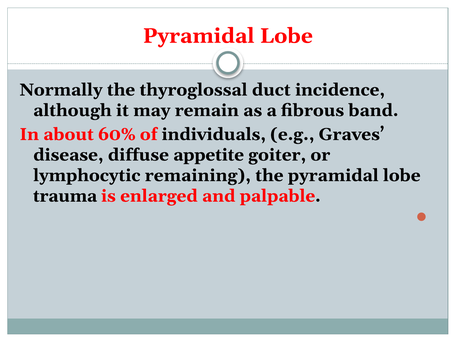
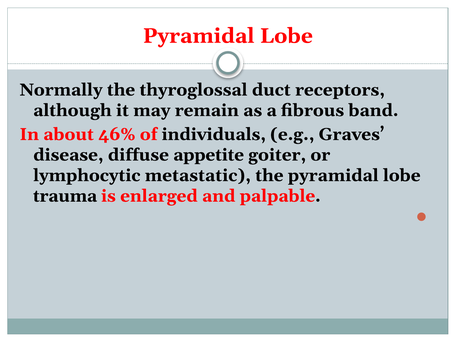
incidence: incidence -> receptors (340, 90)
60%: 60% -> 46% (117, 134)
remaining: remaining -> metastatic (198, 175)
